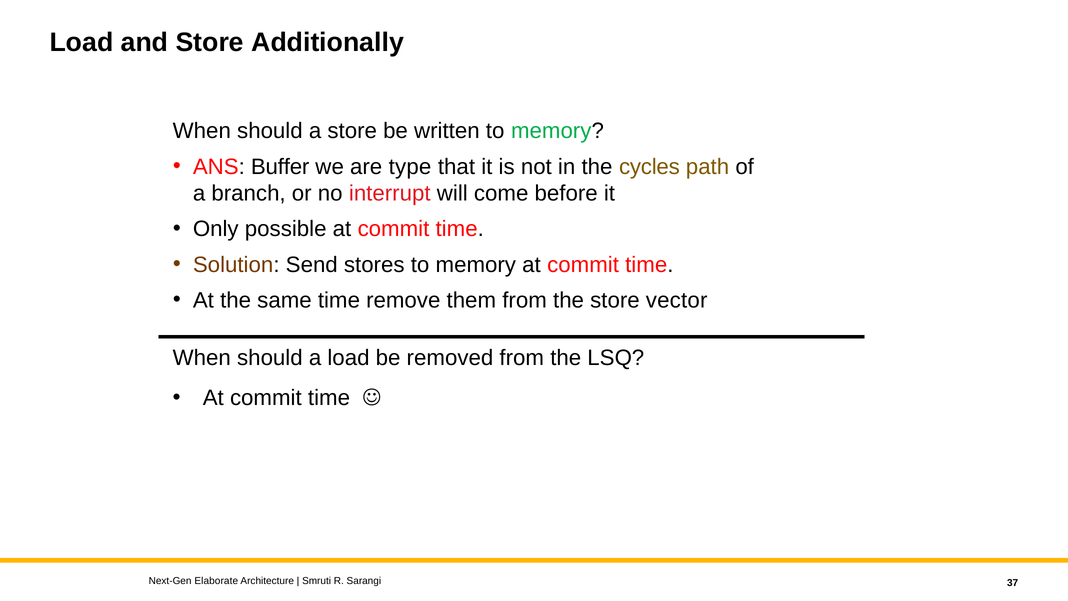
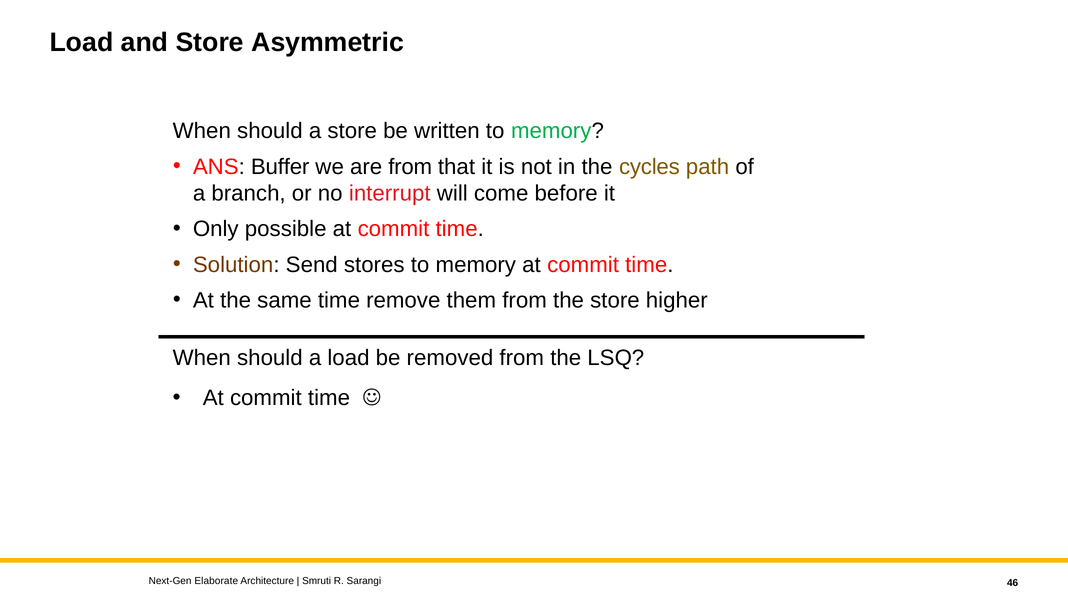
Additionally: Additionally -> Asymmetric (328, 42)
are type: type -> from (410, 167)
vector: vector -> higher (677, 300)
37: 37 -> 46 (1013, 583)
